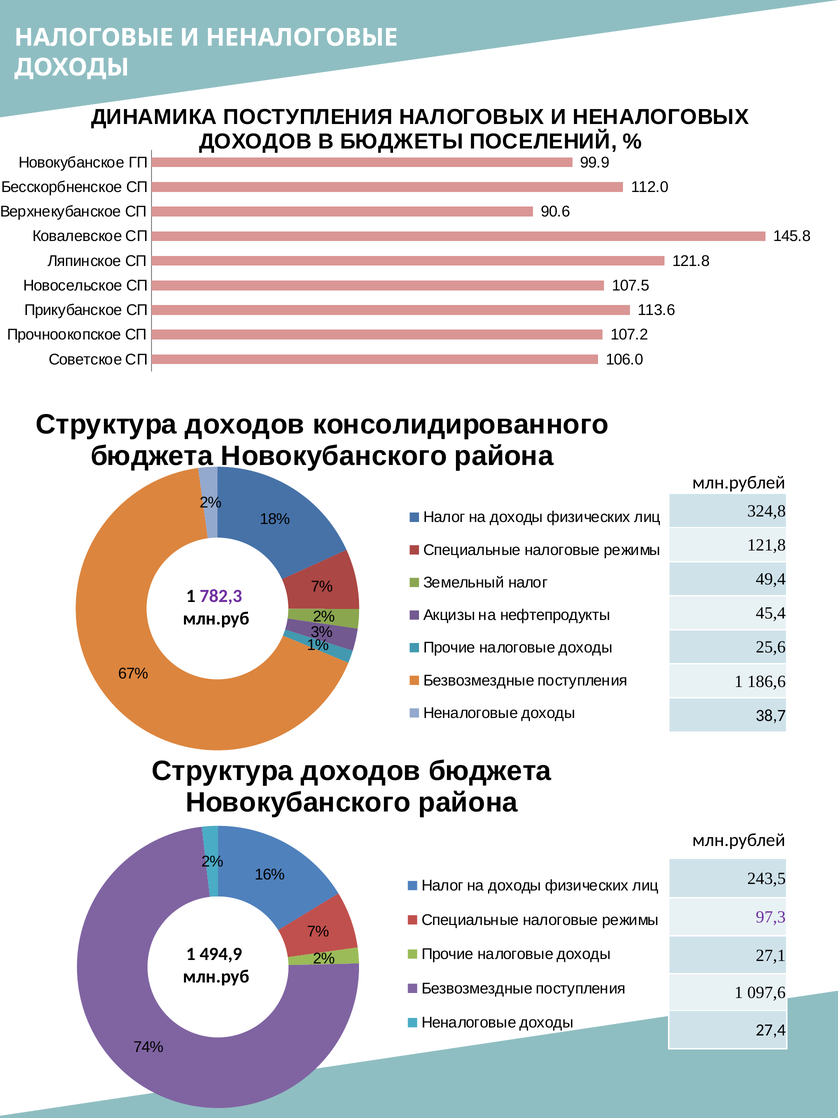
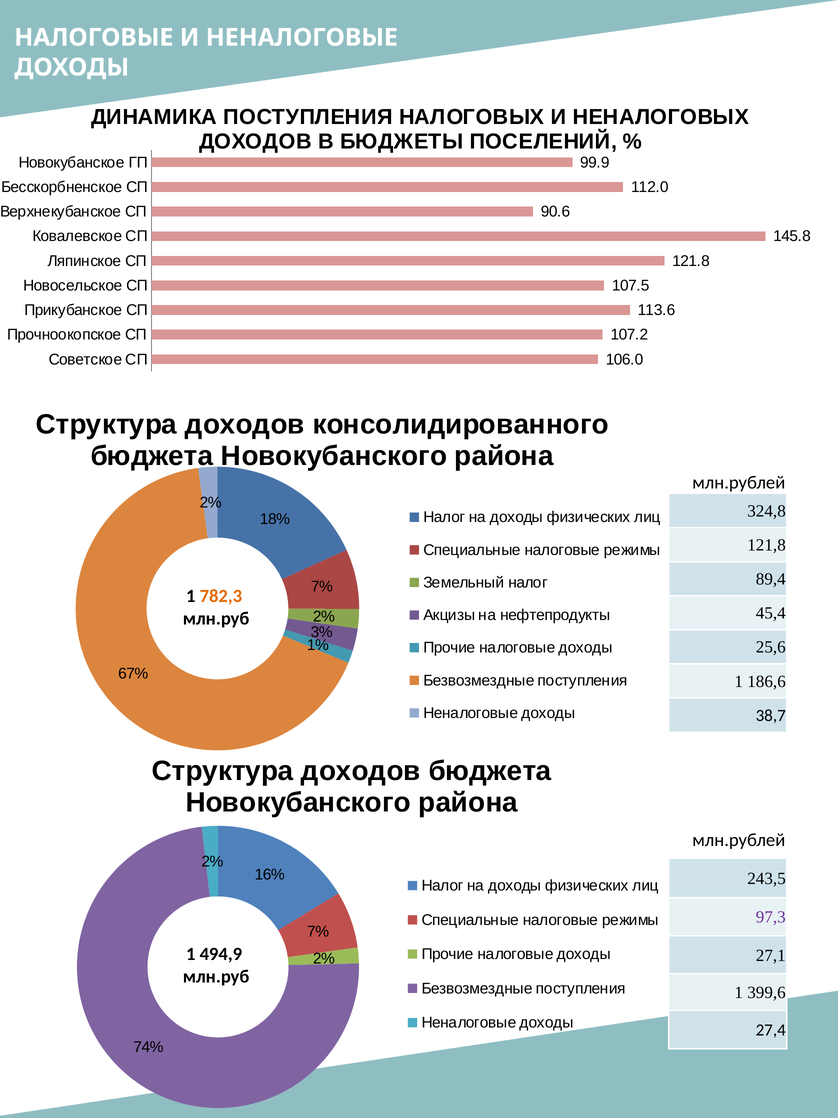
49,4: 49,4 -> 89,4 (771, 579)
782,3 colour: purple -> orange (221, 596)
097,6: 097,6 -> 399,6 (767, 992)
